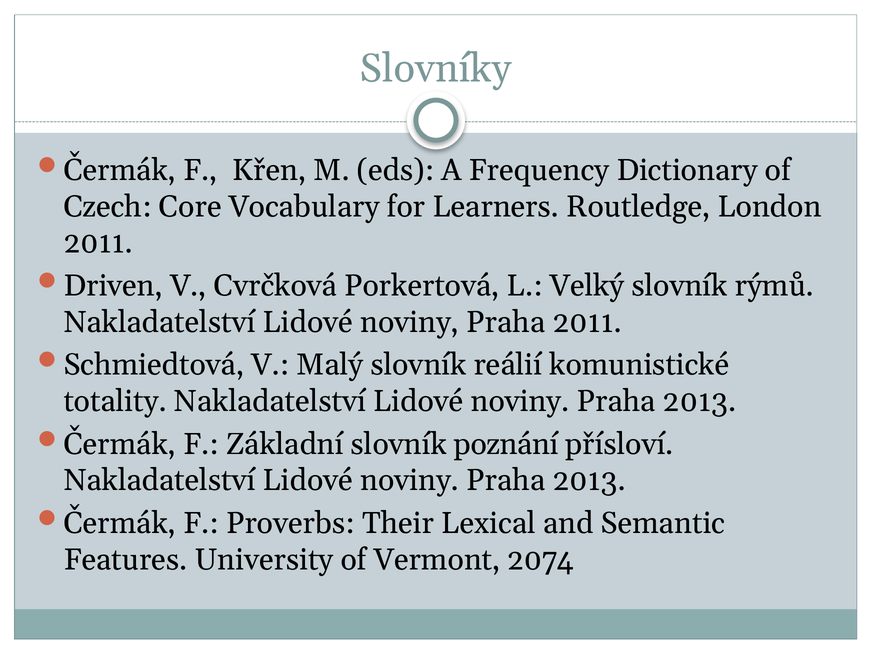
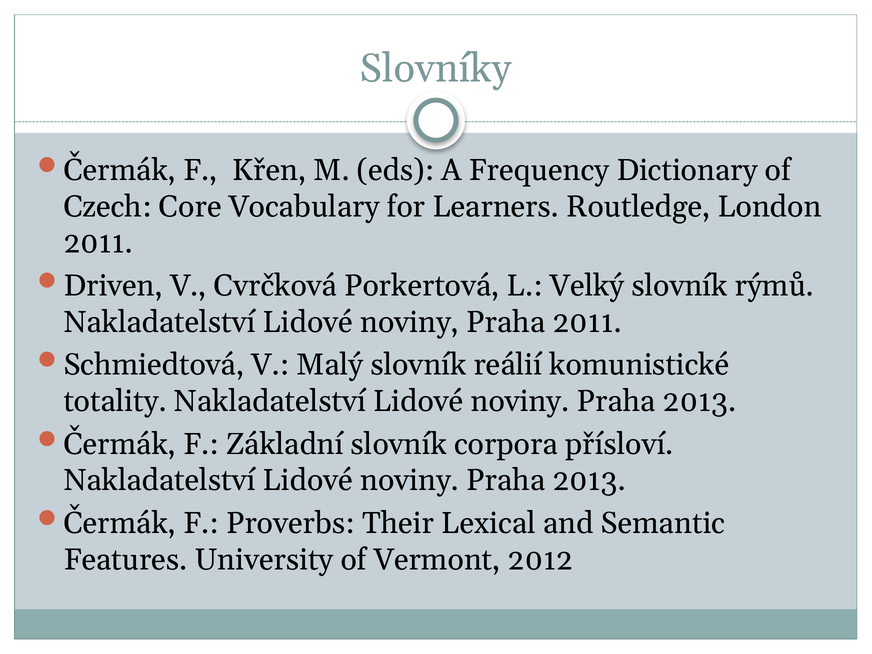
poznání: poznání -> corpora (506, 444)
2074: 2074 -> 2012 (540, 560)
